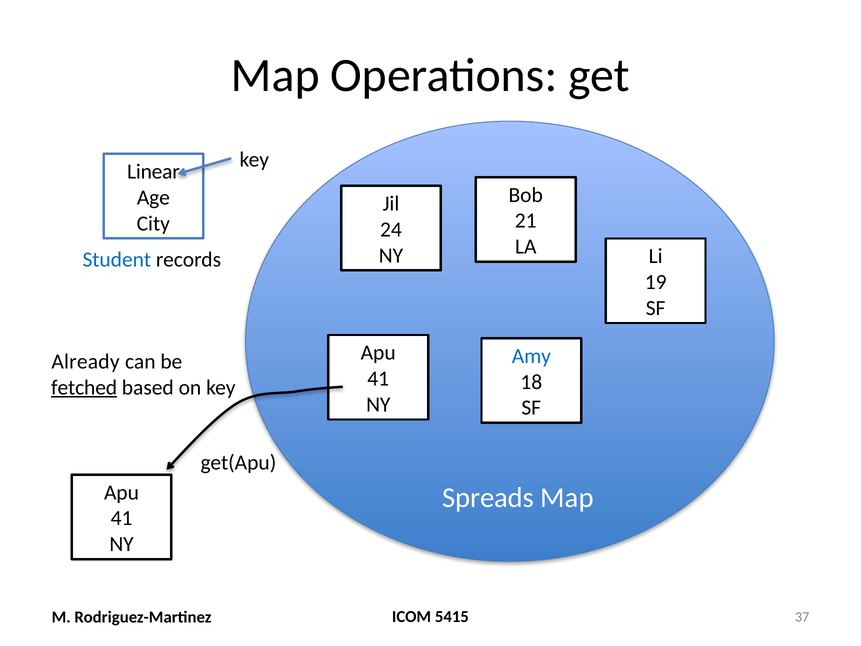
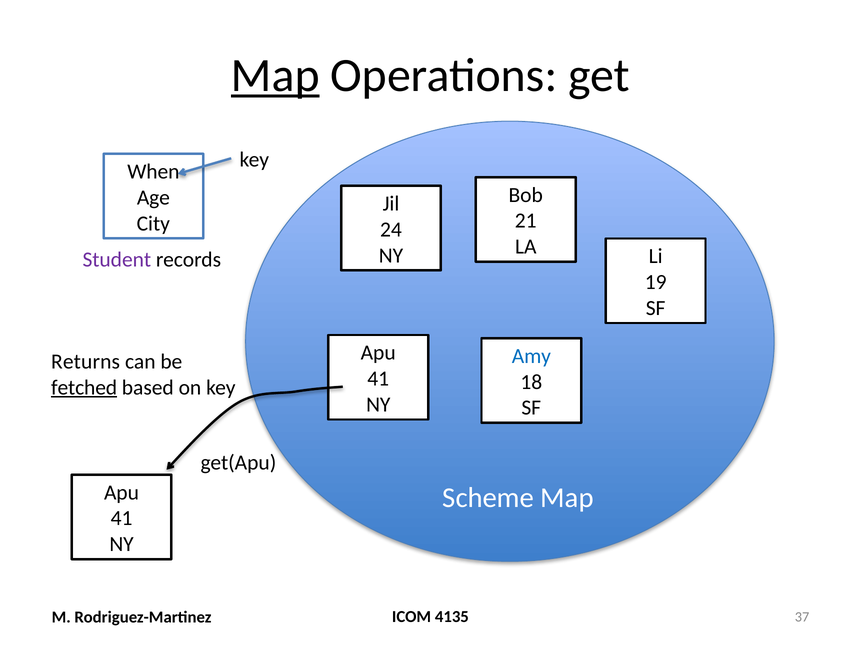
Map underline: none -> present (275, 75)
Linear: Linear -> When (153, 172)
Student colour: blue -> purple (117, 259)
Already: Already -> Returns (86, 361)
Spreads: Spreads -> Scheme (488, 498)
5415: 5415 -> 4135 (452, 617)
